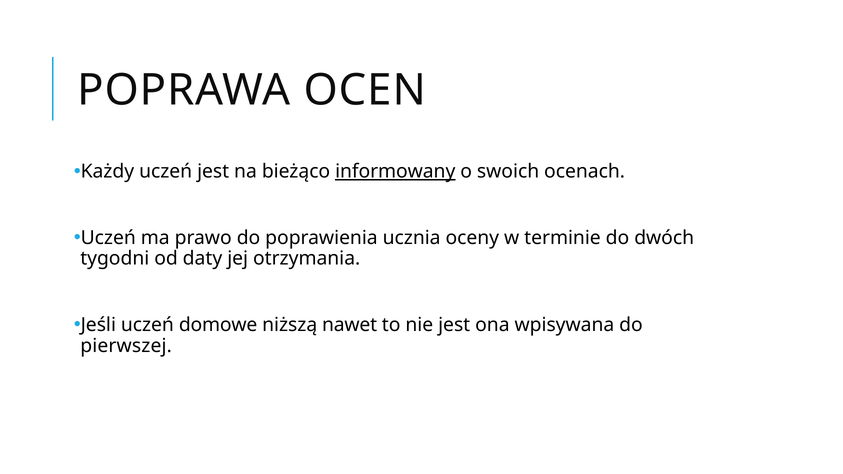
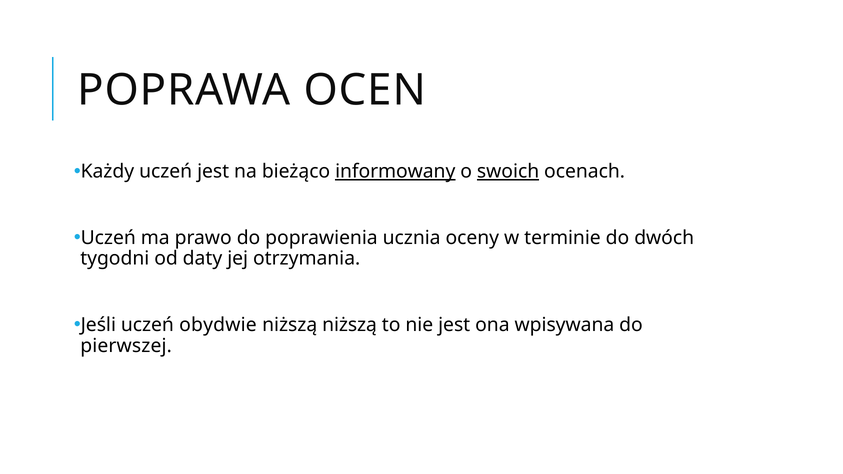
swoich underline: none -> present (508, 172)
domowe: domowe -> obydwie (218, 325)
niższą nawet: nawet -> niższą (350, 325)
